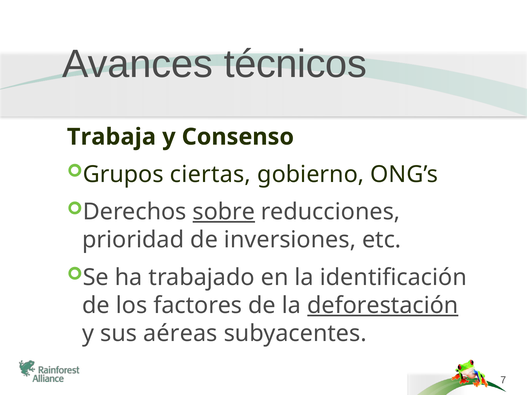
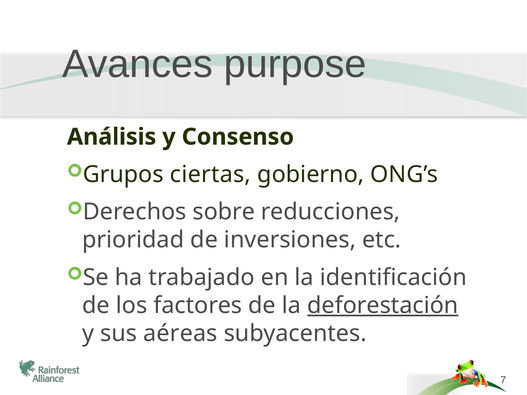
técnicos: técnicos -> purpose (295, 64)
Trabaja: Trabaja -> Análisis (112, 137)
sobre underline: present -> none (224, 212)
